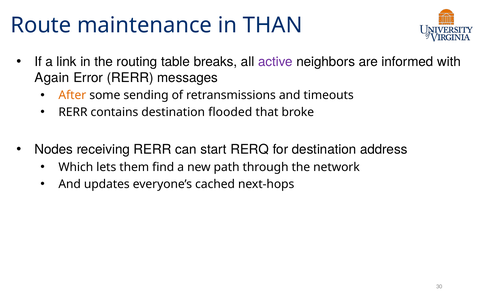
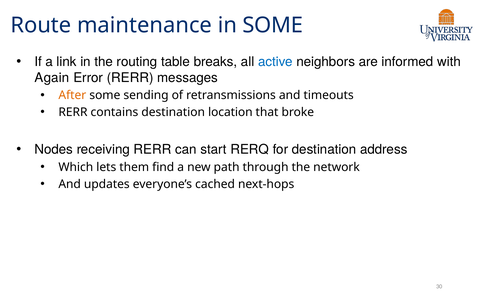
in THAN: THAN -> SOME (273, 25)
active colour: purple -> blue (275, 62)
flooded: flooded -> location (230, 112)
